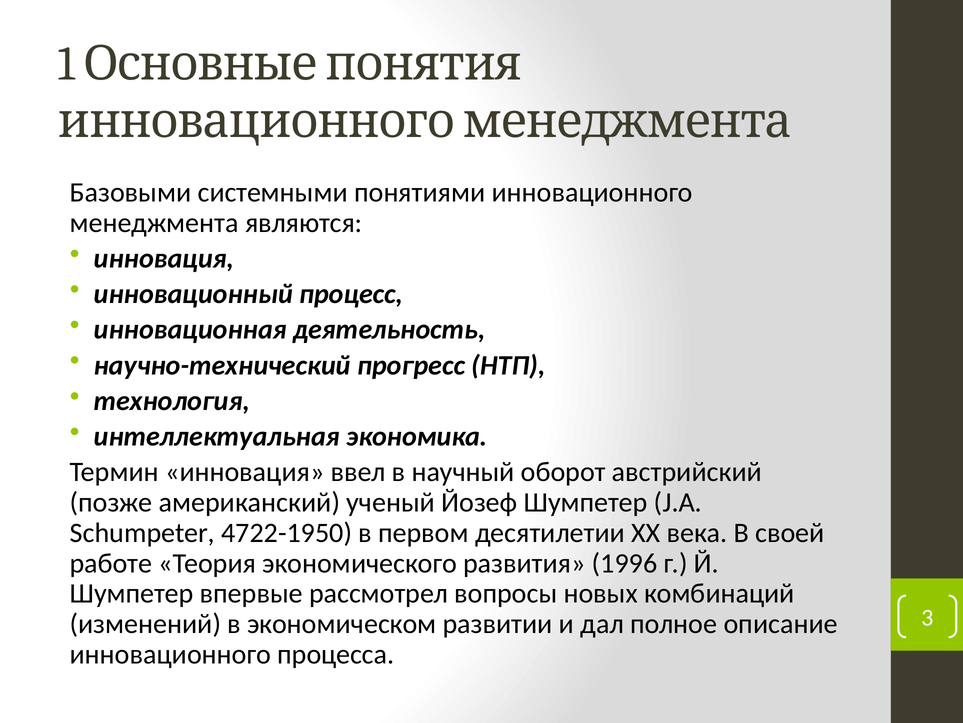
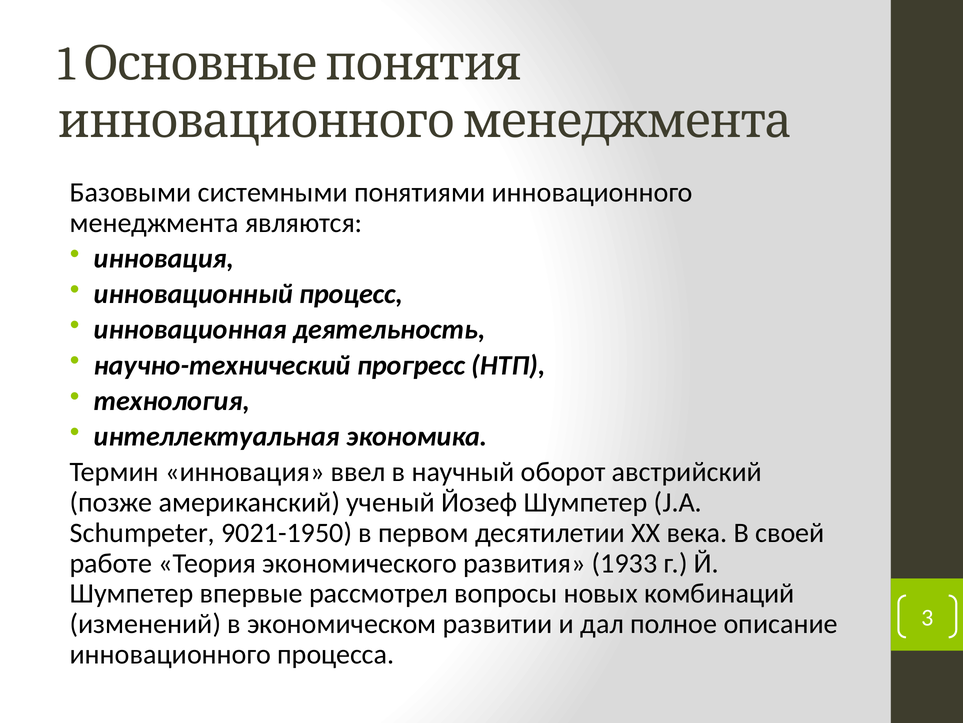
4722-1950: 4722-1950 -> 9021-1950 (287, 532)
1996: 1996 -> 1933 (625, 563)
